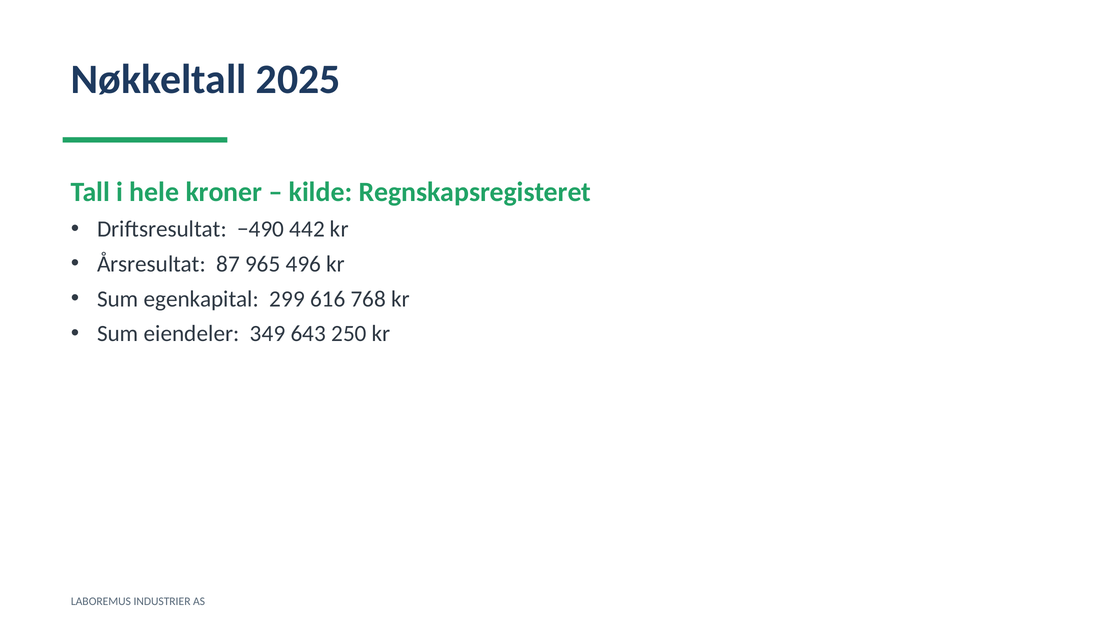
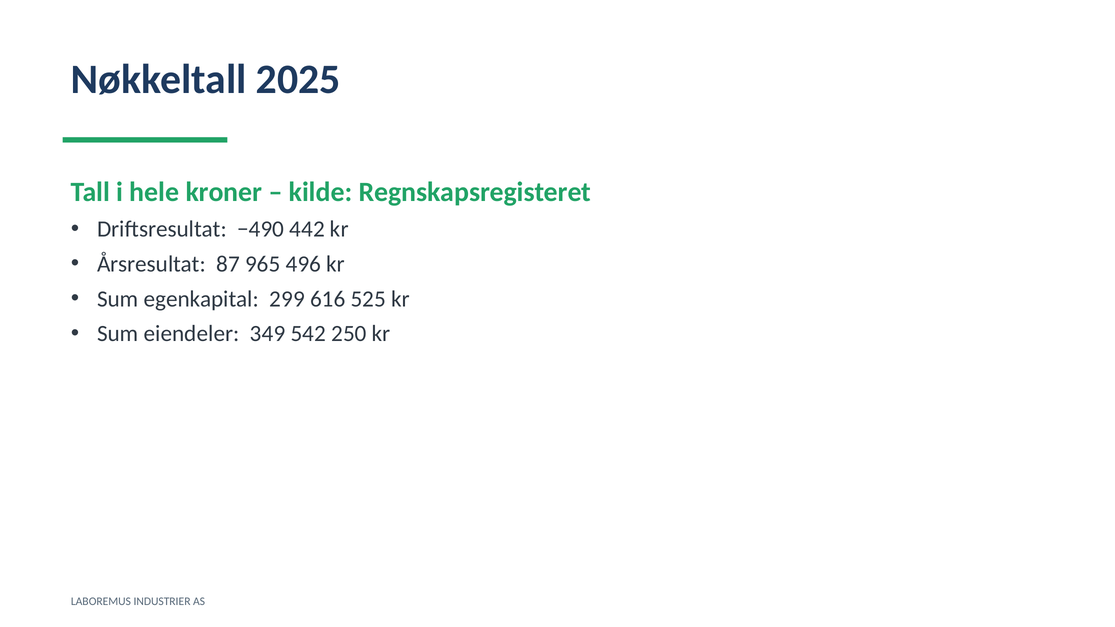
768: 768 -> 525 (368, 299)
643: 643 -> 542 (308, 334)
